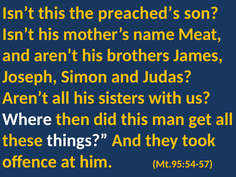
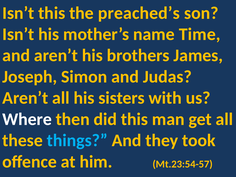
Meat: Meat -> Time (200, 34)
things colour: white -> light blue (77, 140)
Mt.95:54-57: Mt.95:54-57 -> Mt.23:54-57 (183, 164)
